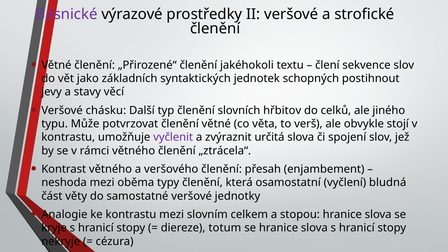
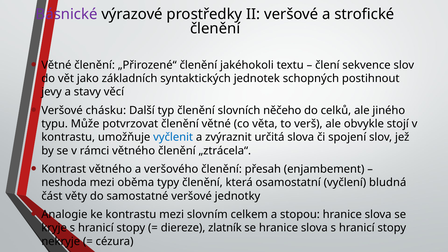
hřbitov: hřbitov -> něčeho (282, 110)
vyčlenit colour: purple -> blue (173, 137)
totum: totum -> zlatník (225, 228)
